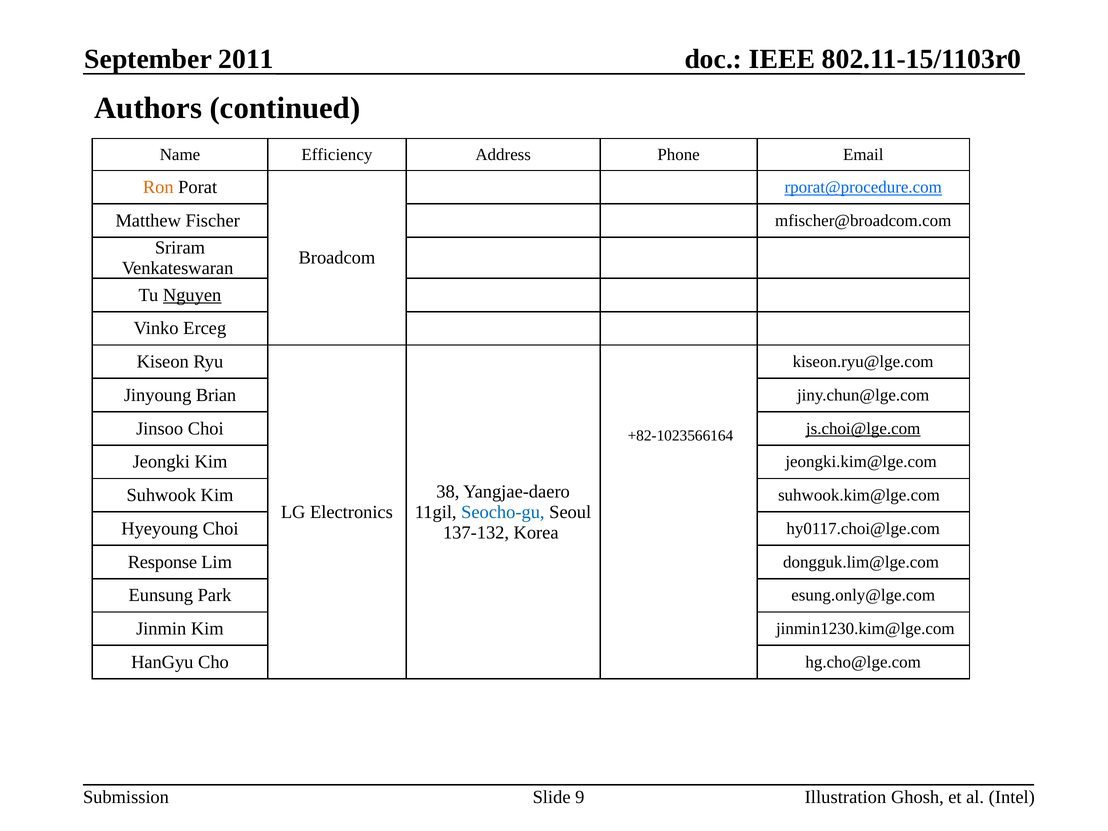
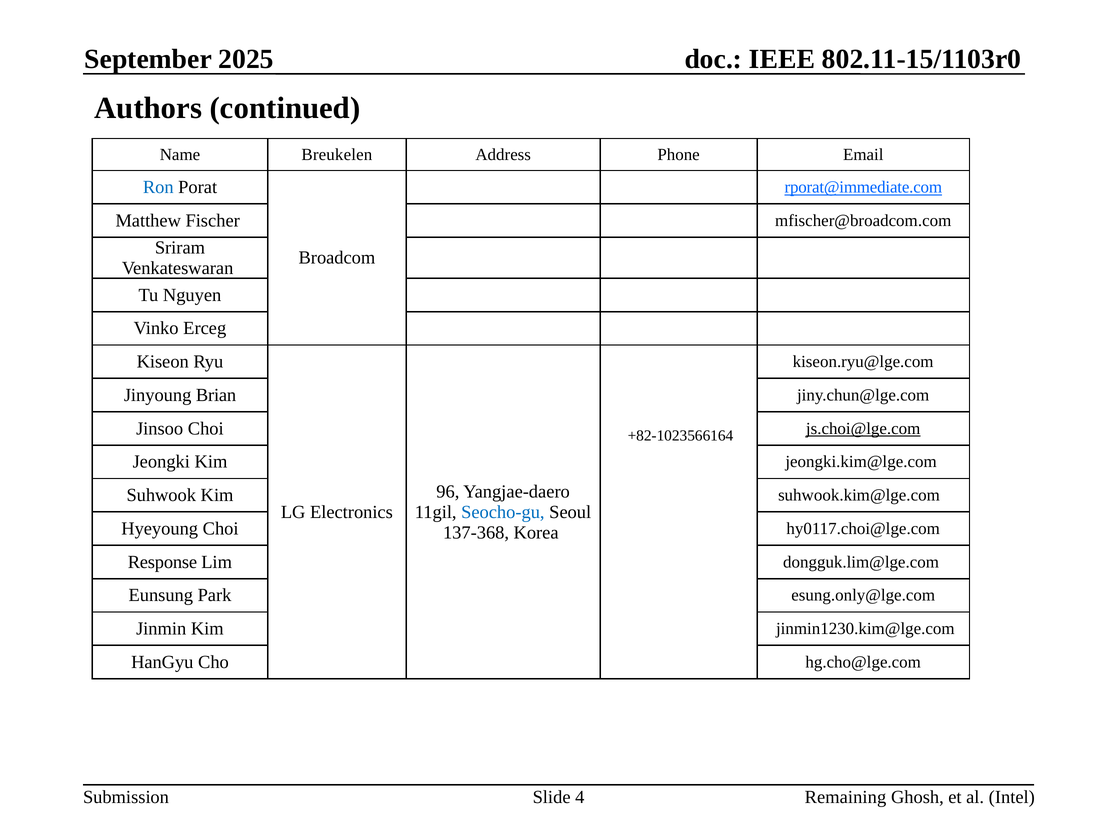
2011: 2011 -> 2025 (246, 59)
Efficiency: Efficiency -> Breukelen (337, 155)
Ron colour: orange -> blue (158, 187)
rporat@procedure.com: rporat@procedure.com -> rporat@immediate.com (863, 187)
Nguyen underline: present -> none (192, 295)
38: 38 -> 96 (448, 491)
137-132: 137-132 -> 137-368 (476, 532)
9: 9 -> 4 (580, 797)
Illustration: Illustration -> Remaining (845, 797)
